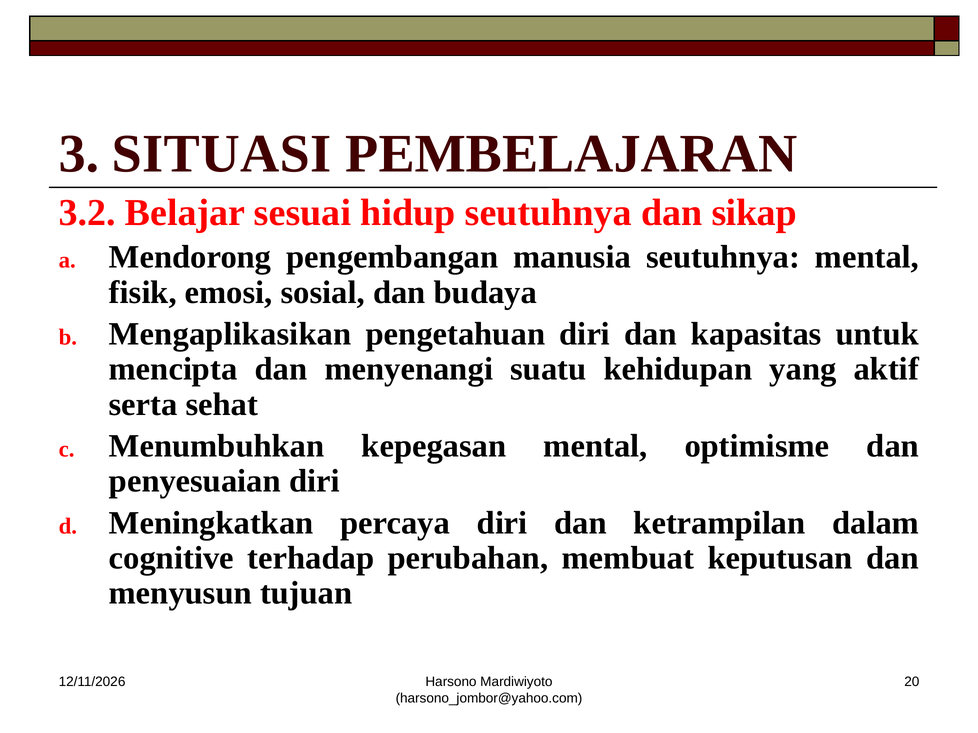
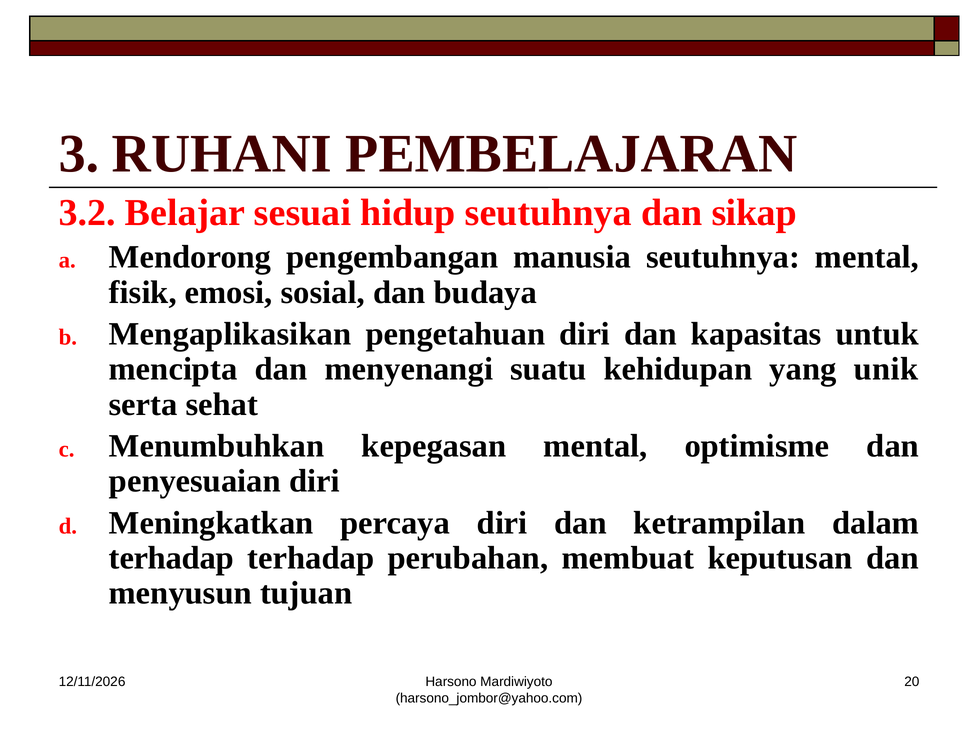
SITUASI: SITUASI -> RUHANI (222, 154)
aktif: aktif -> unik (886, 369)
cognitive: cognitive -> terhadap (171, 558)
